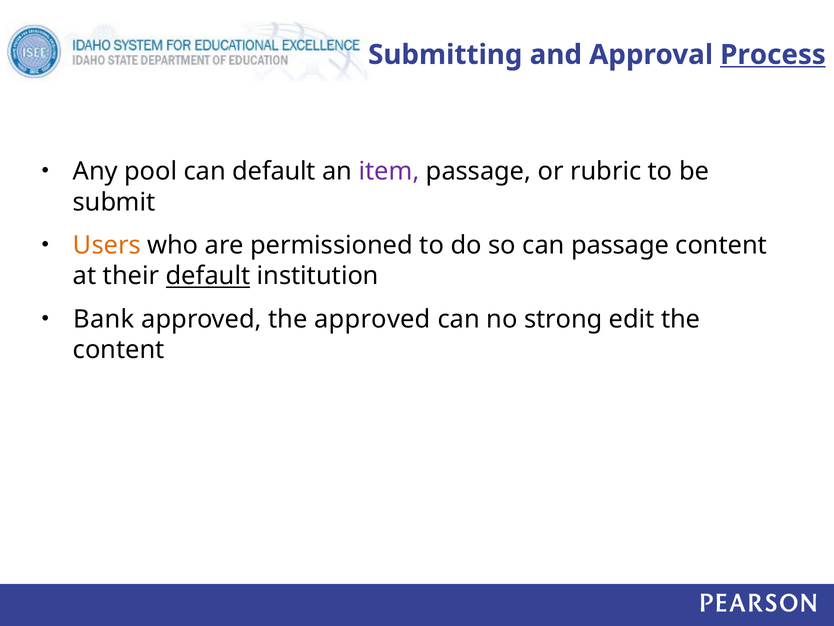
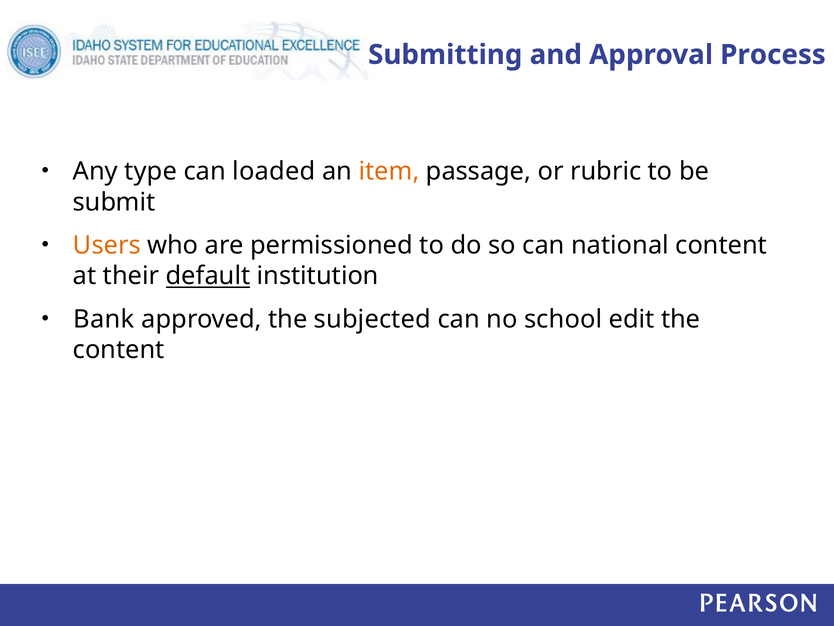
Process underline: present -> none (773, 55)
pool: pool -> type (151, 171)
can default: default -> loaded (274, 171)
item colour: purple -> orange (389, 171)
can passage: passage -> national (620, 245)
the approved: approved -> subjected (372, 319)
strong: strong -> school (563, 319)
